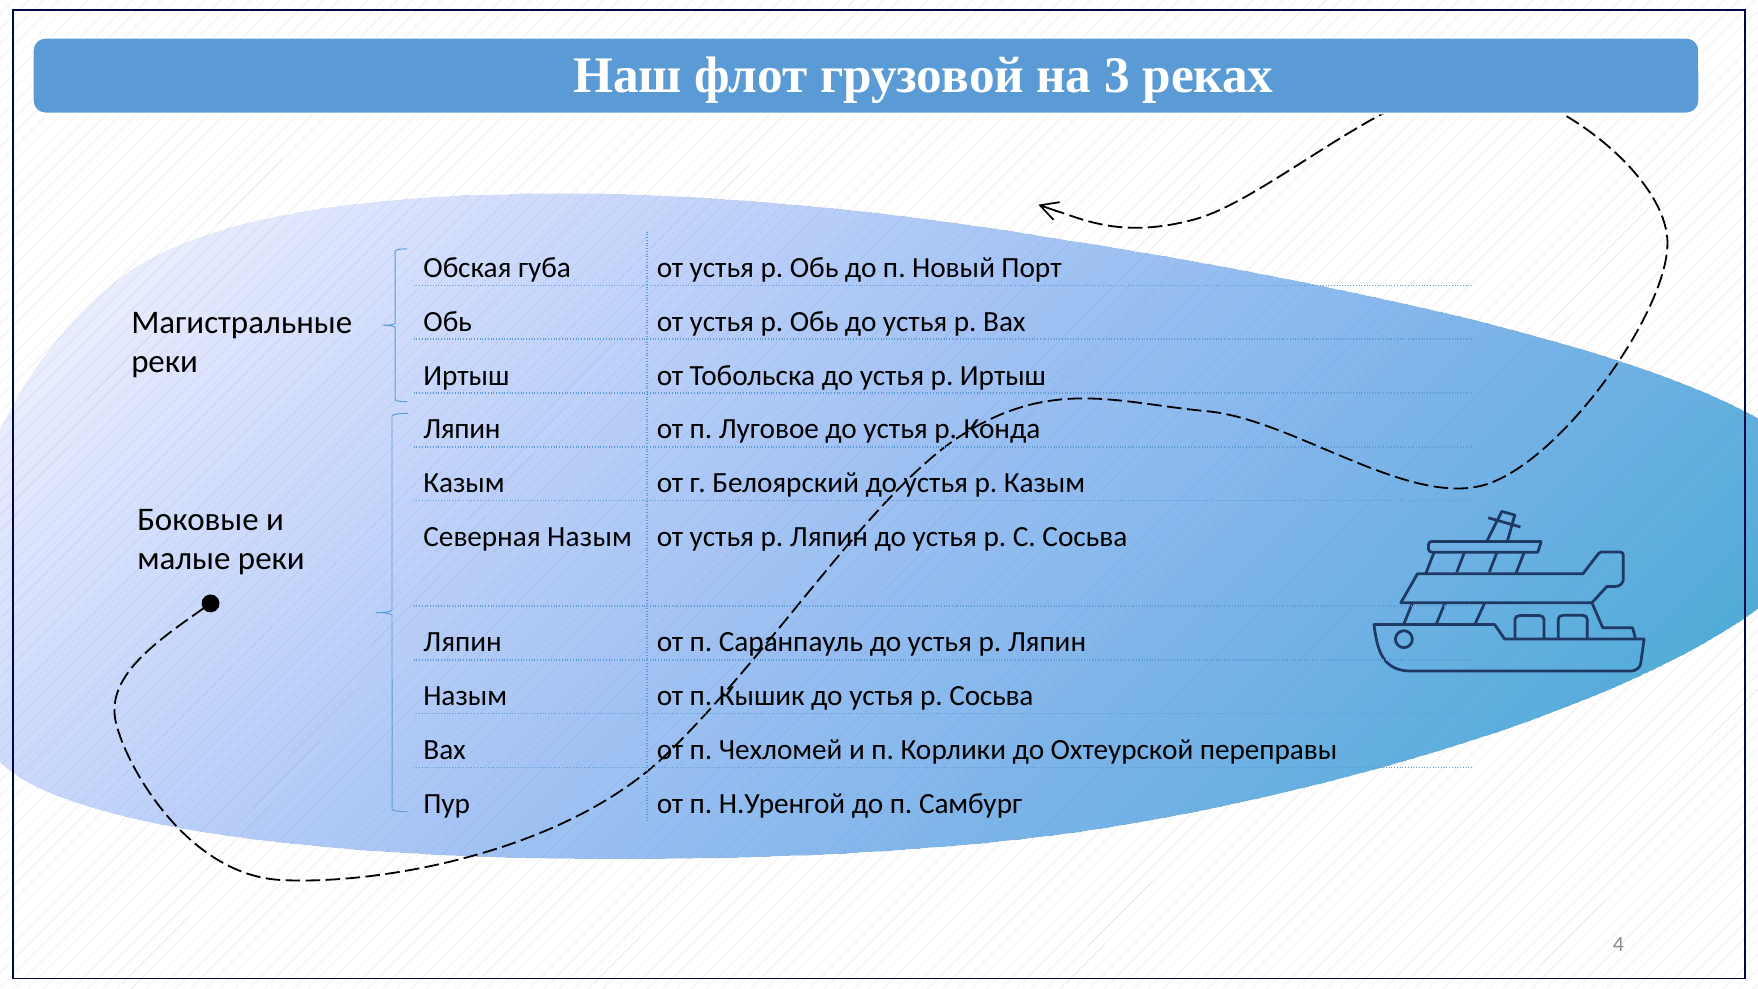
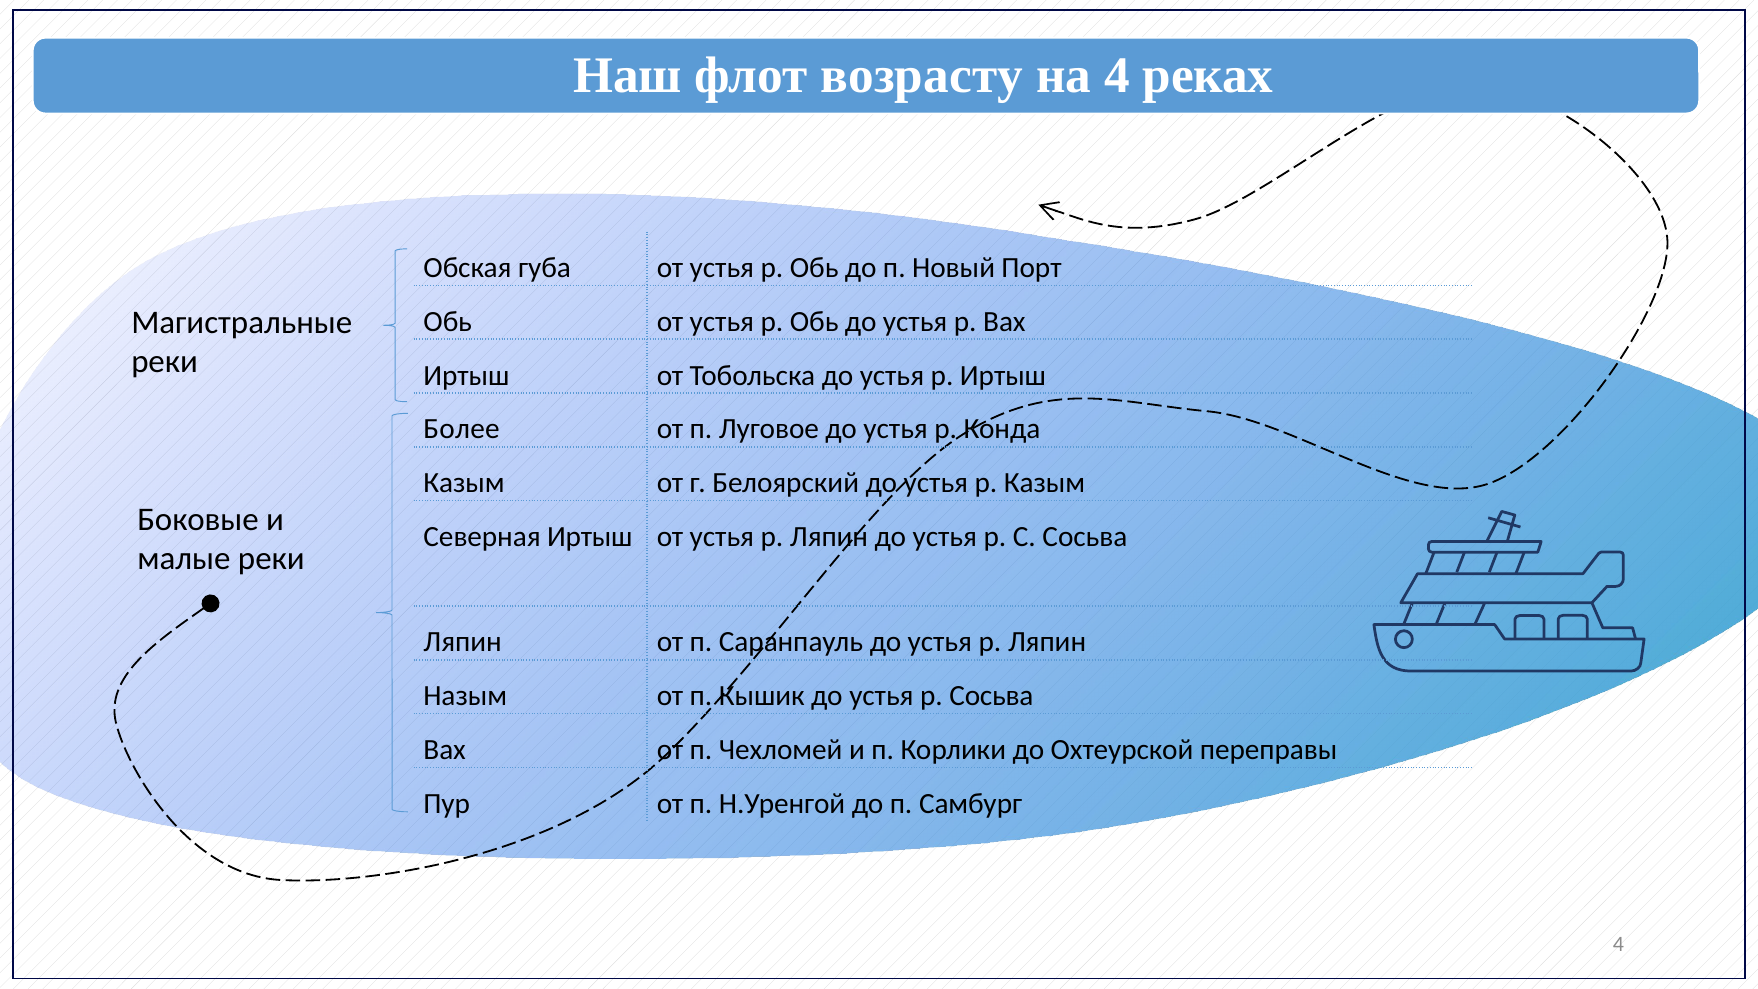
грузовой: грузовой -> возрасту (922, 75)
на 3: 3 -> 4 (1117, 75)
Ляпин: Ляпин -> Более (462, 429)
Северная Назым: Назым -> Иртыш (590, 537)
